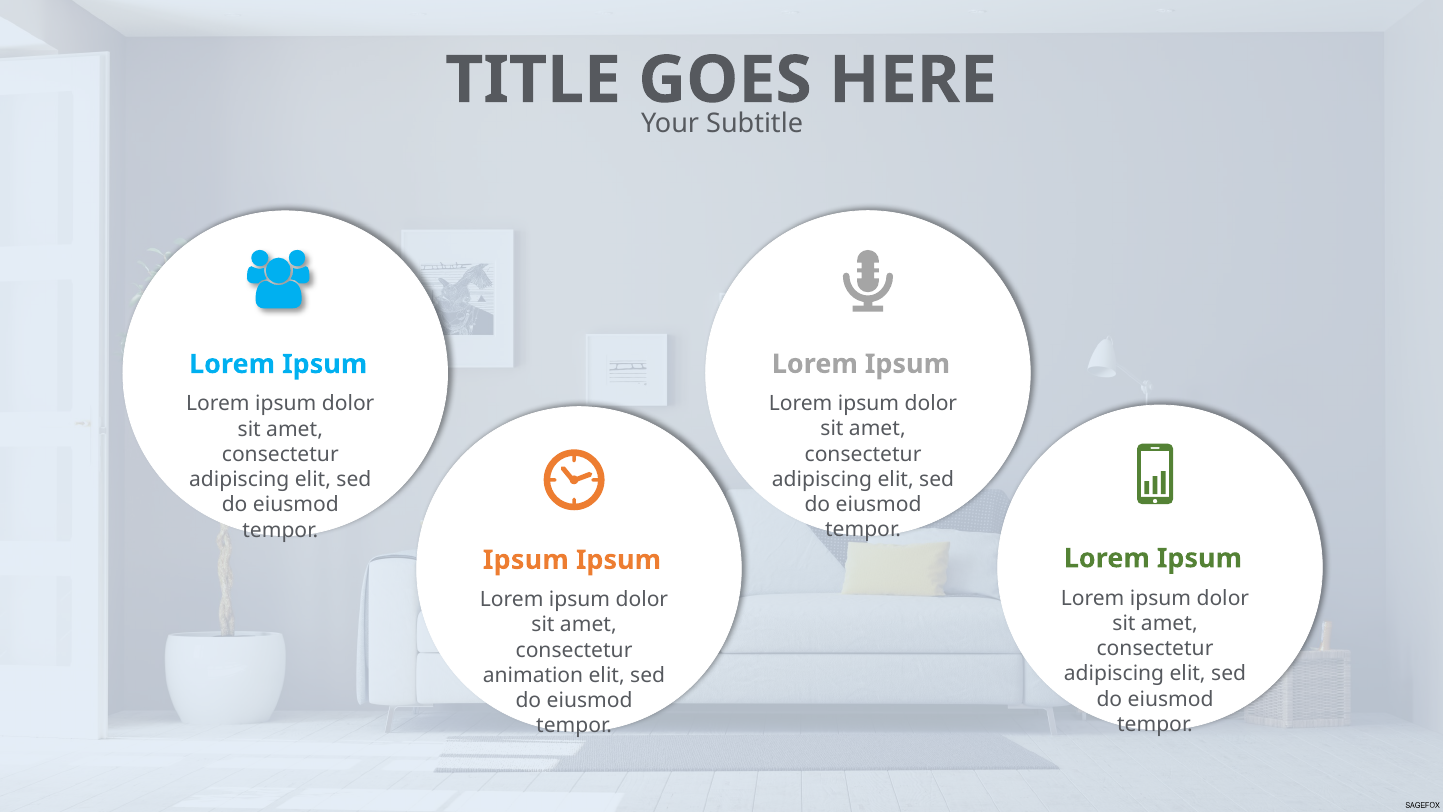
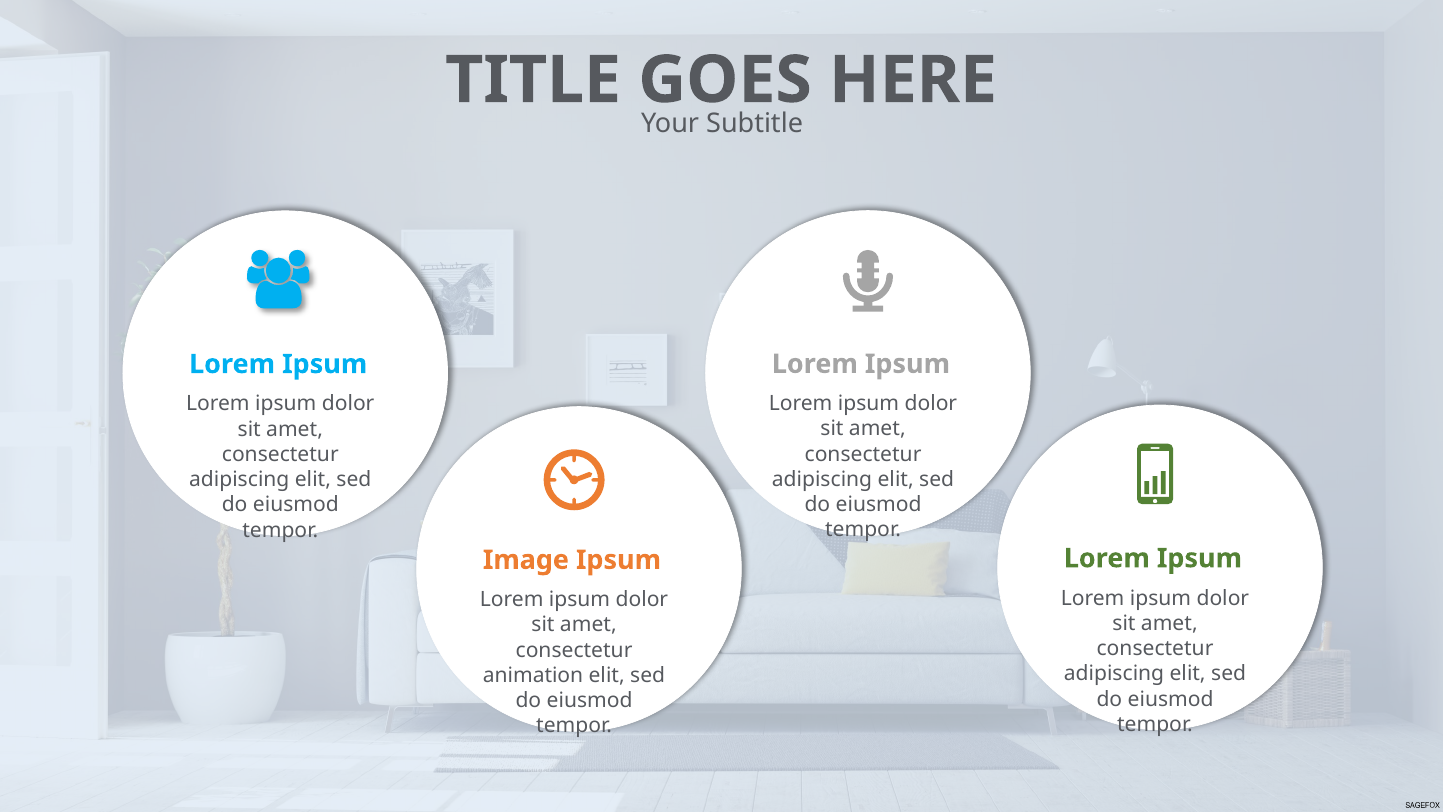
Ipsum: Ipsum -> Image (526, 560)
